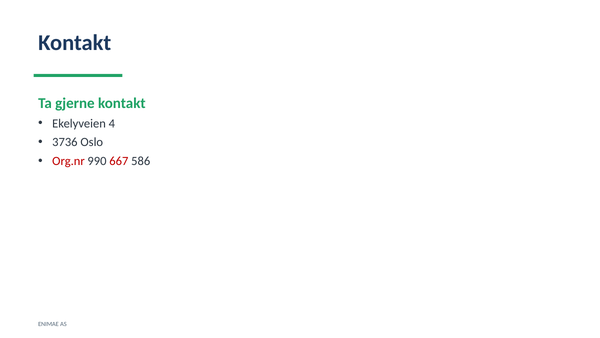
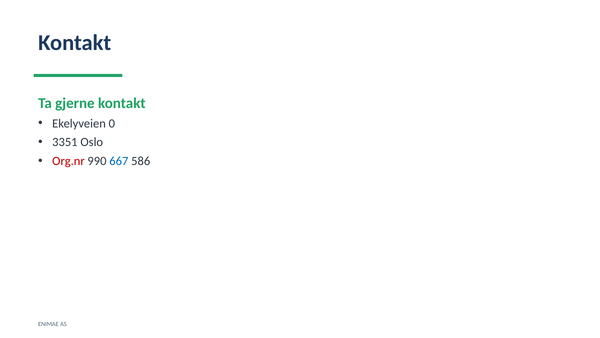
4: 4 -> 0 (112, 123)
3736: 3736 -> 3351 (65, 142)
667 colour: red -> blue (119, 161)
